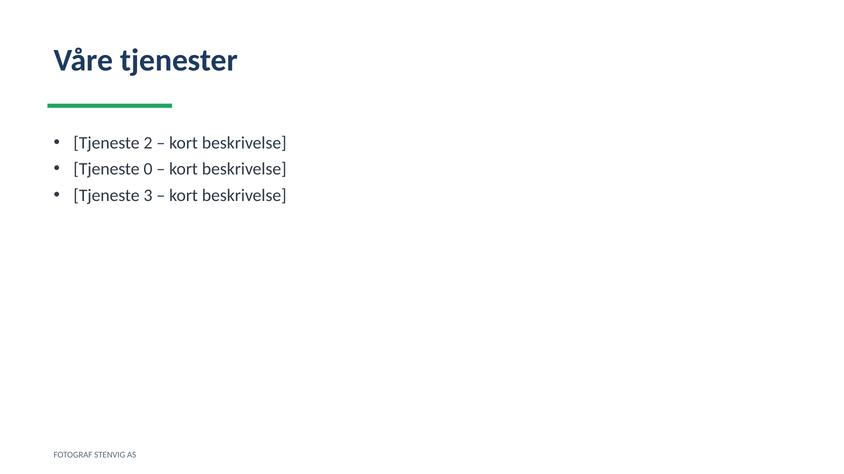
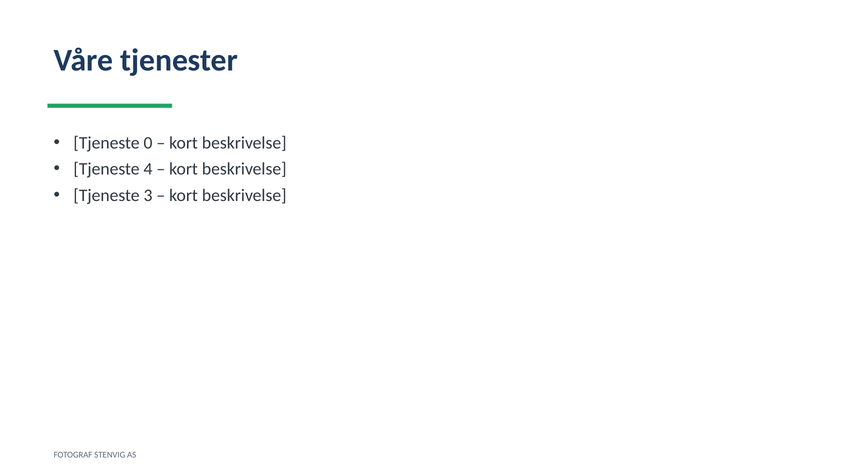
2: 2 -> 0 (148, 143)
0: 0 -> 4 (148, 169)
